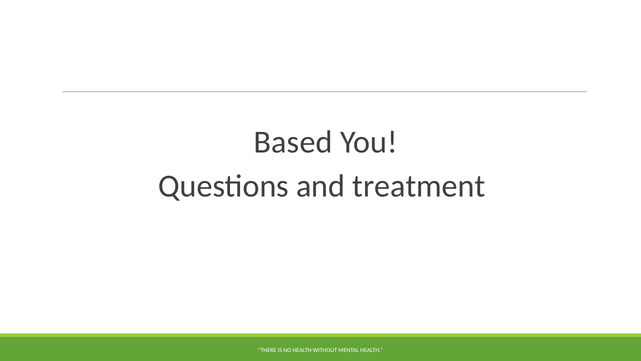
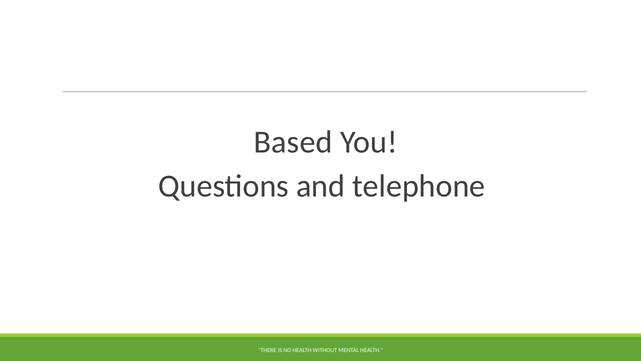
treatment: treatment -> telephone (419, 186)
